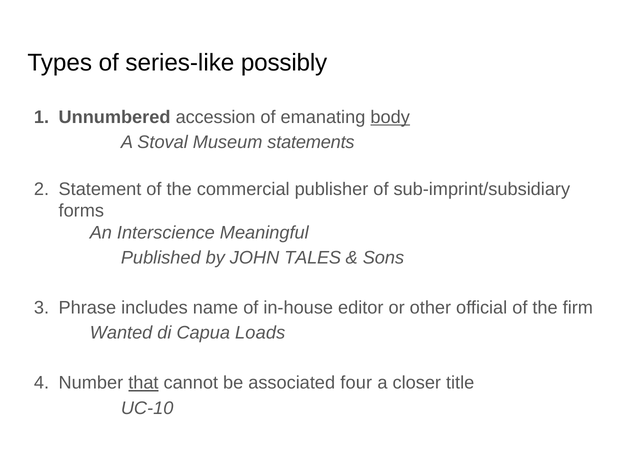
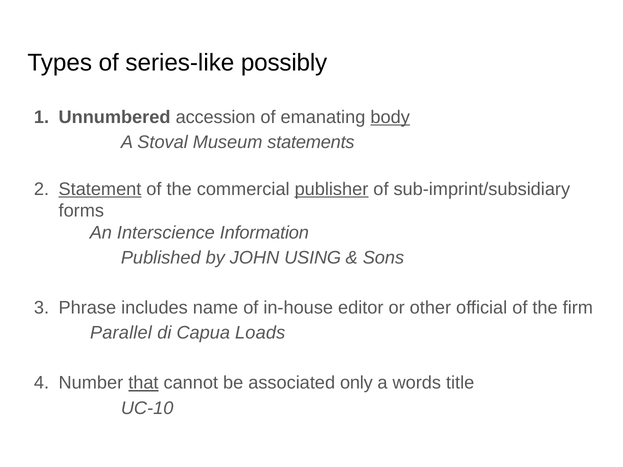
Statement underline: none -> present (100, 189)
publisher underline: none -> present (331, 189)
Meaningful: Meaningful -> Information (264, 233)
TALES: TALES -> USING (313, 258)
Wanted: Wanted -> Parallel (121, 333)
four: four -> only (356, 383)
closer: closer -> words (417, 383)
